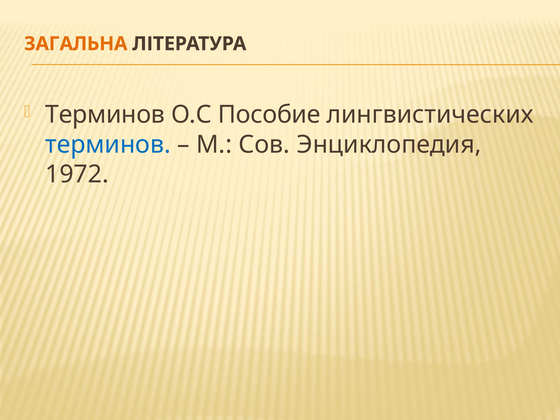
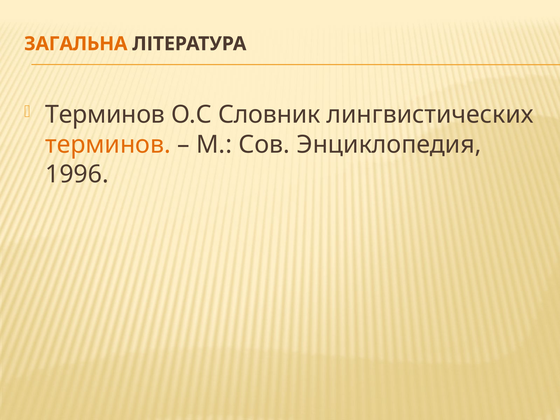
Пособие: Пособие -> Словник (269, 115)
терминов colour: blue -> orange (108, 144)
1972: 1972 -> 1996 (77, 174)
